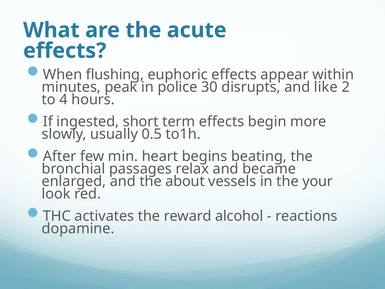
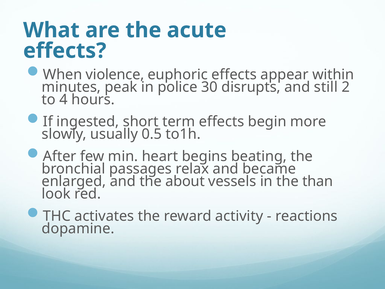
flushing: flushing -> violence (115, 75)
like: like -> still (326, 87)
your: your -> than (318, 181)
alcohol: alcohol -> activity (239, 216)
